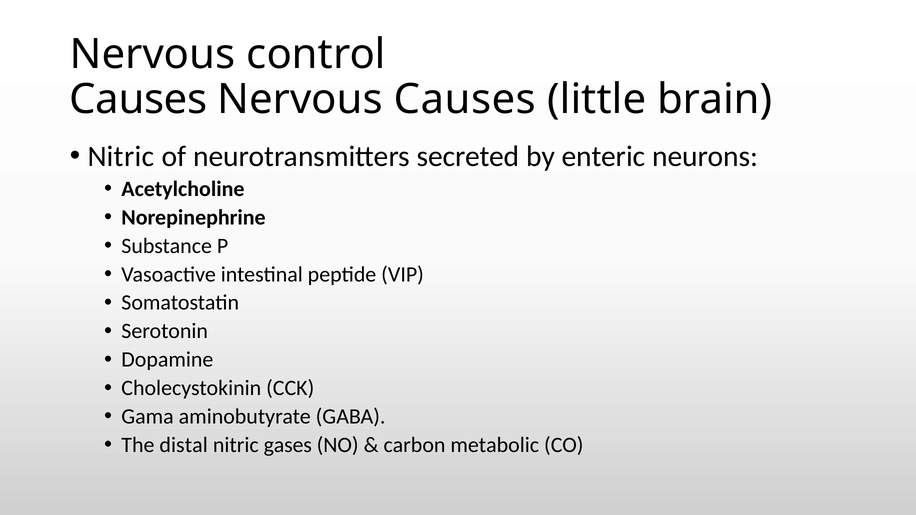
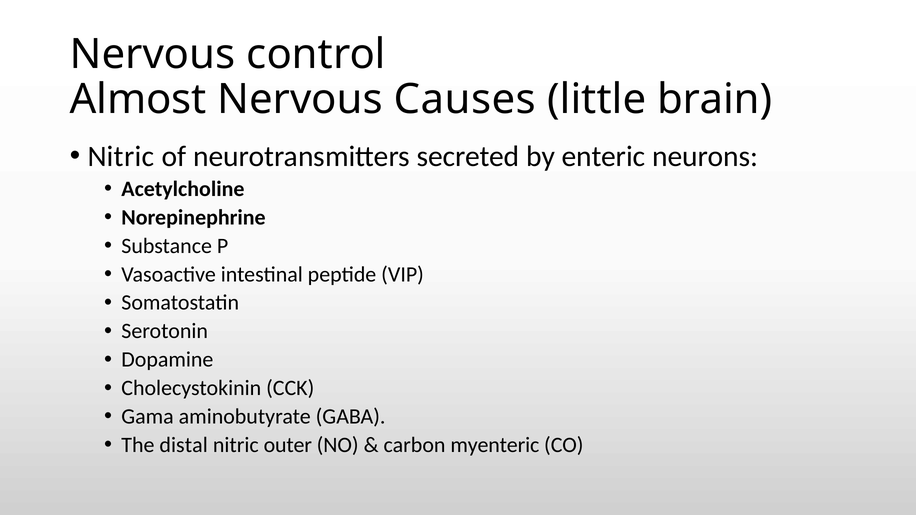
Causes: Causes -> Almost (138, 100)
gases: gases -> outer (288, 445)
metabolic: metabolic -> myenteric (495, 445)
